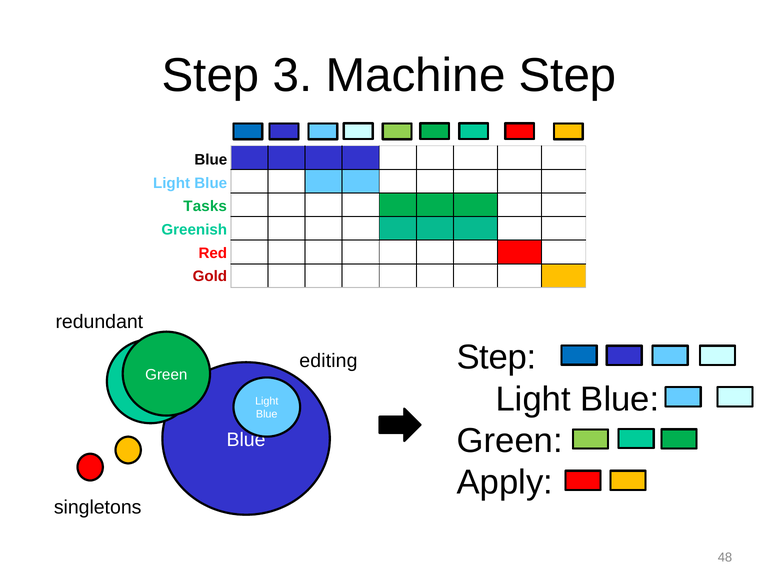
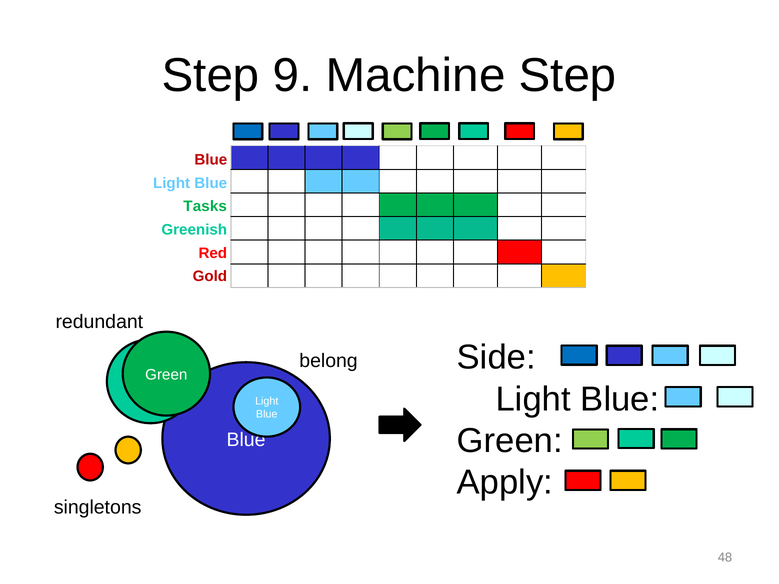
3: 3 -> 9 (292, 75)
Blue colour: black -> red (211, 160)
editing: editing -> belong (329, 361)
Green Step: Step -> Side (496, 358)
